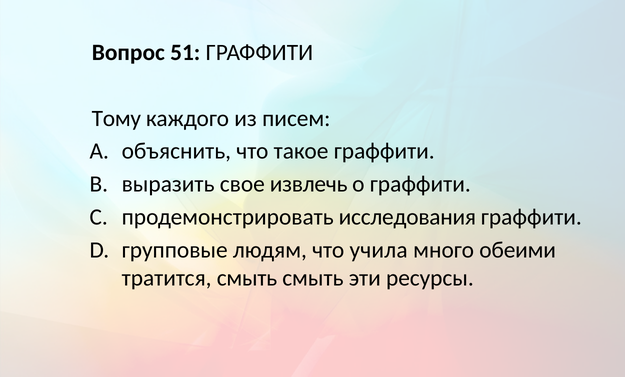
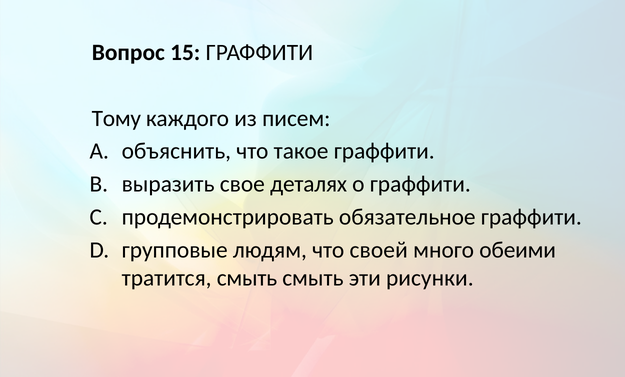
51: 51 -> 15 (185, 53)
извлечь: извлечь -> деталях (309, 184)
исследования: исследования -> обязательное (407, 217)
учила: учила -> своей (379, 250)
ресурсы: ресурсы -> рисунки (430, 278)
